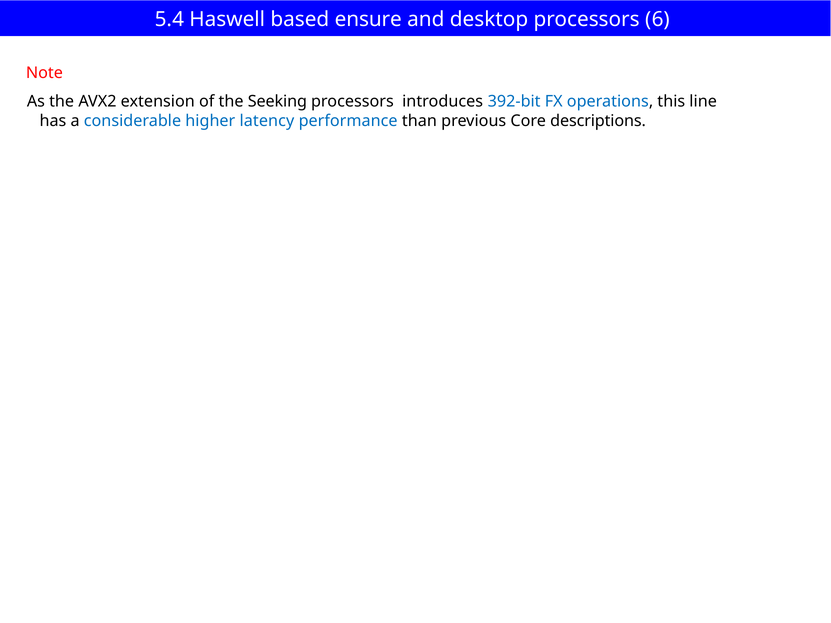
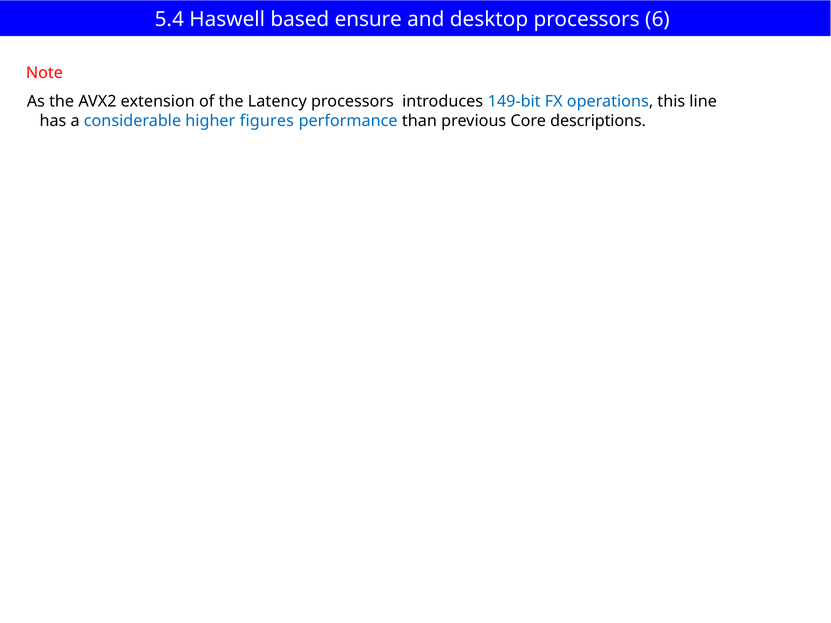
Seeking: Seeking -> Latency (277, 102)
392-bit: 392-bit -> 149-bit (514, 102)
latency: latency -> figures (267, 121)
